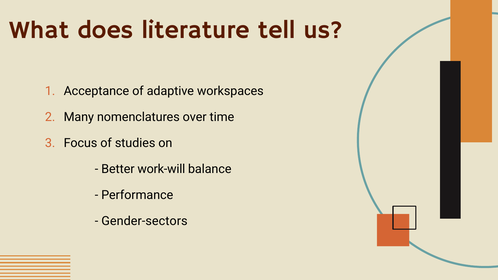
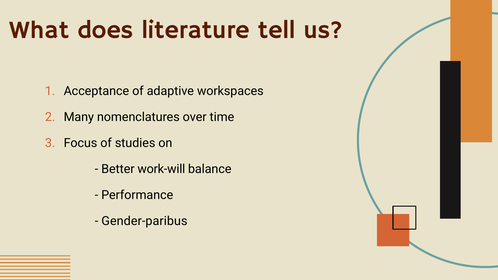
Gender-sectors: Gender-sectors -> Gender-paribus (144, 221)
